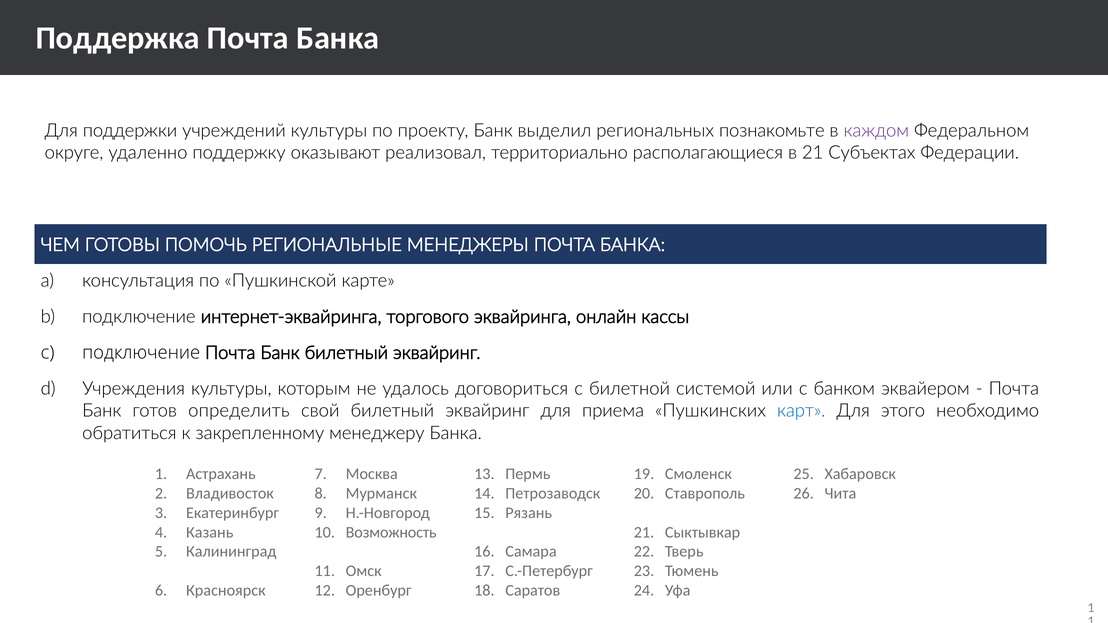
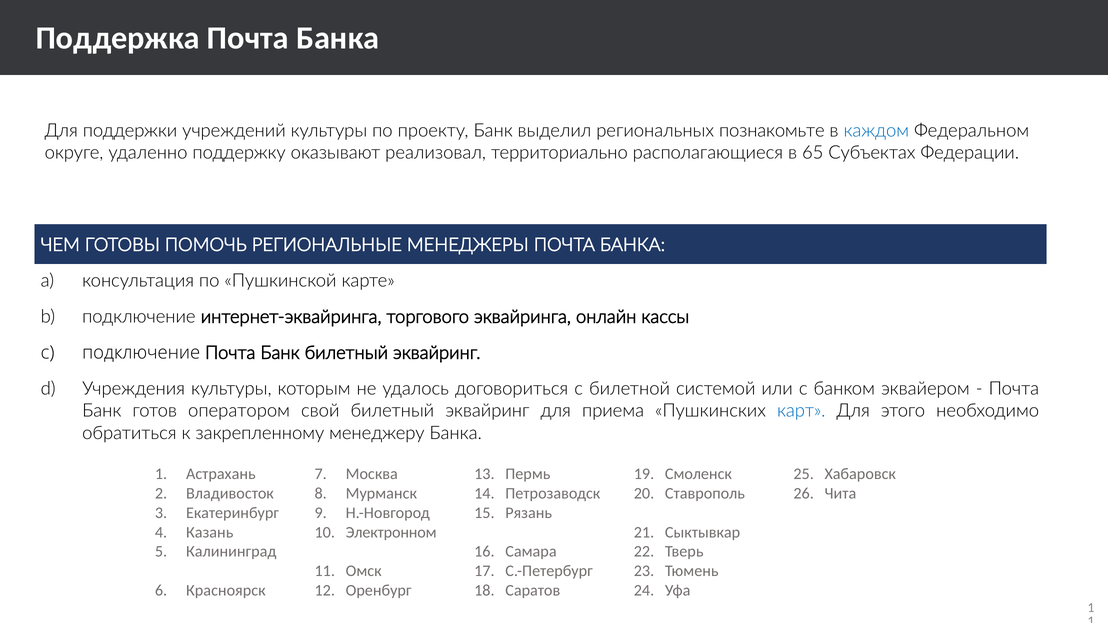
каждом colour: purple -> blue (876, 131)
в 21: 21 -> 65 (813, 153)
определить: определить -> оператором (239, 411)
Возможность: Возможность -> Электронном (391, 532)
